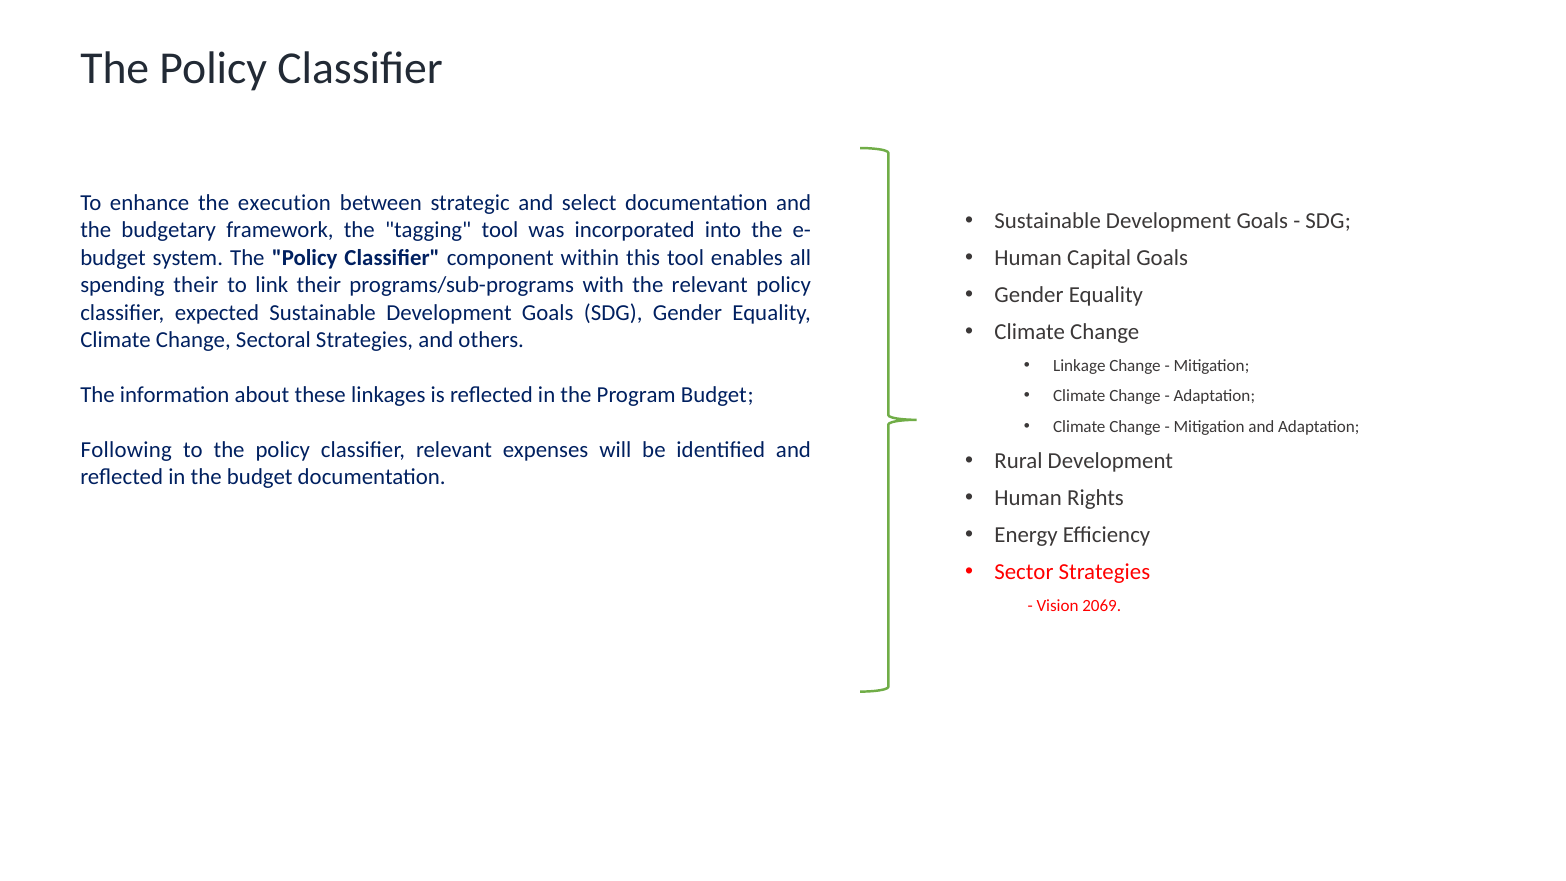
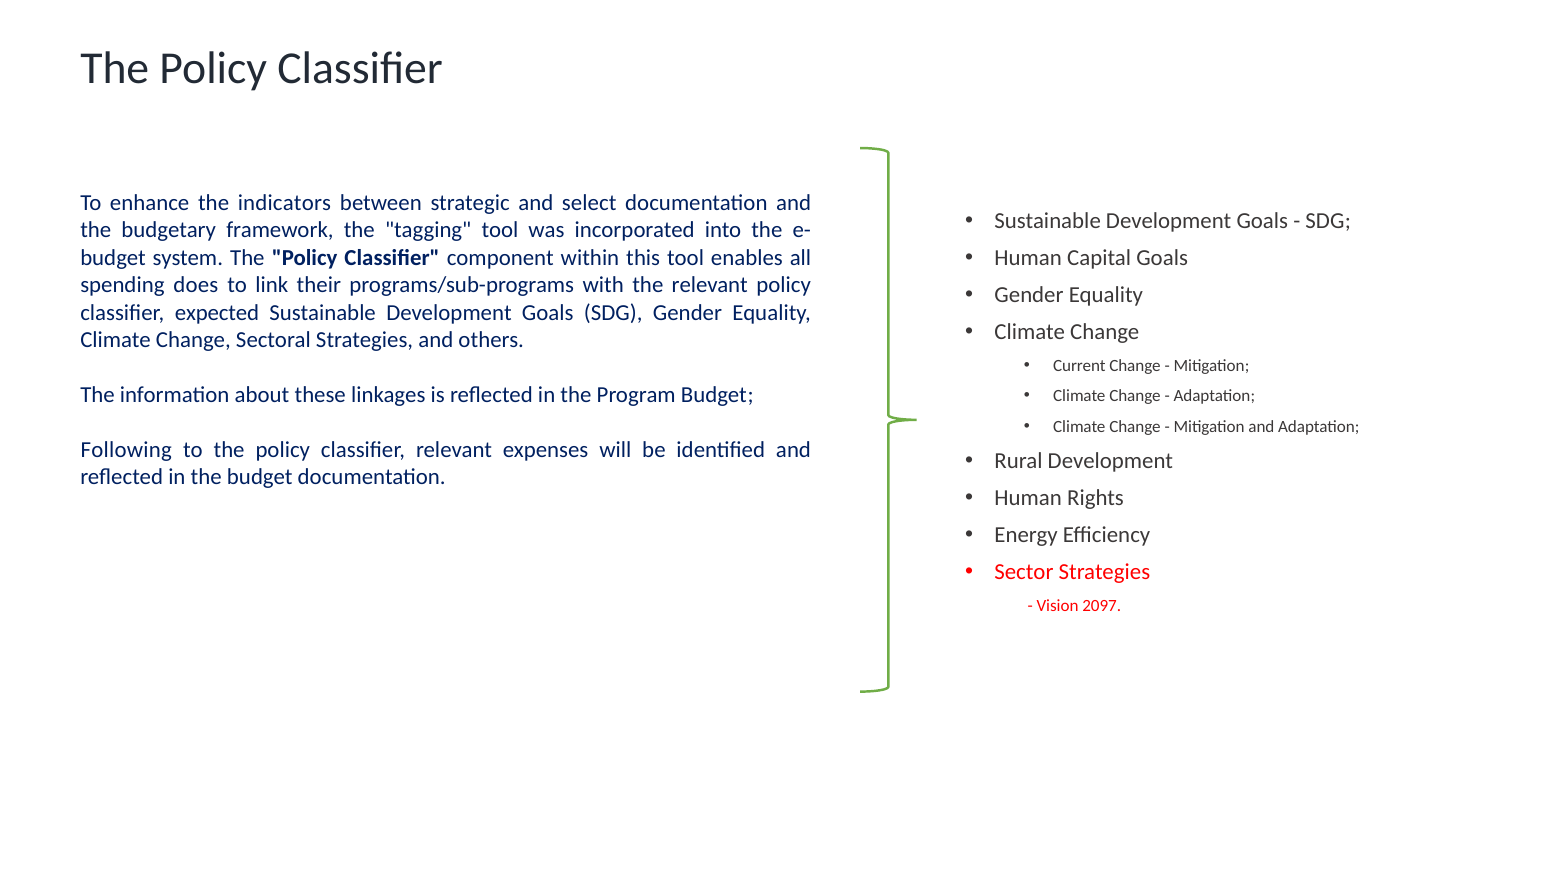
execution: execution -> indicators (284, 203)
spending their: their -> does (196, 285)
Linkage: Linkage -> Current (1079, 366)
2069: 2069 -> 2097 (1102, 606)
